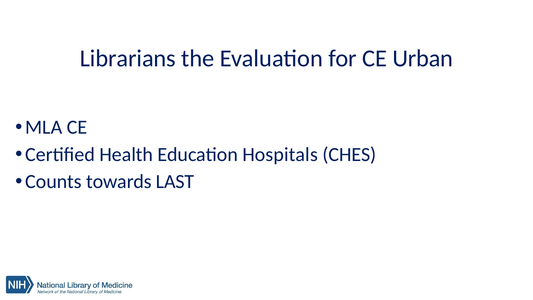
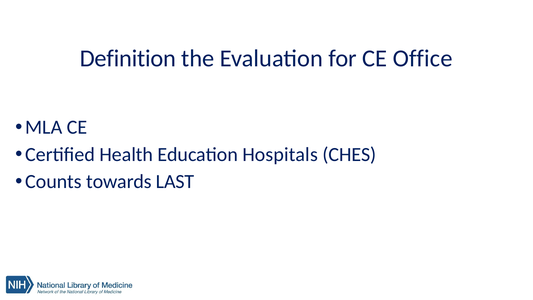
Librarians: Librarians -> Definition (128, 59)
Urban: Urban -> Office (423, 59)
